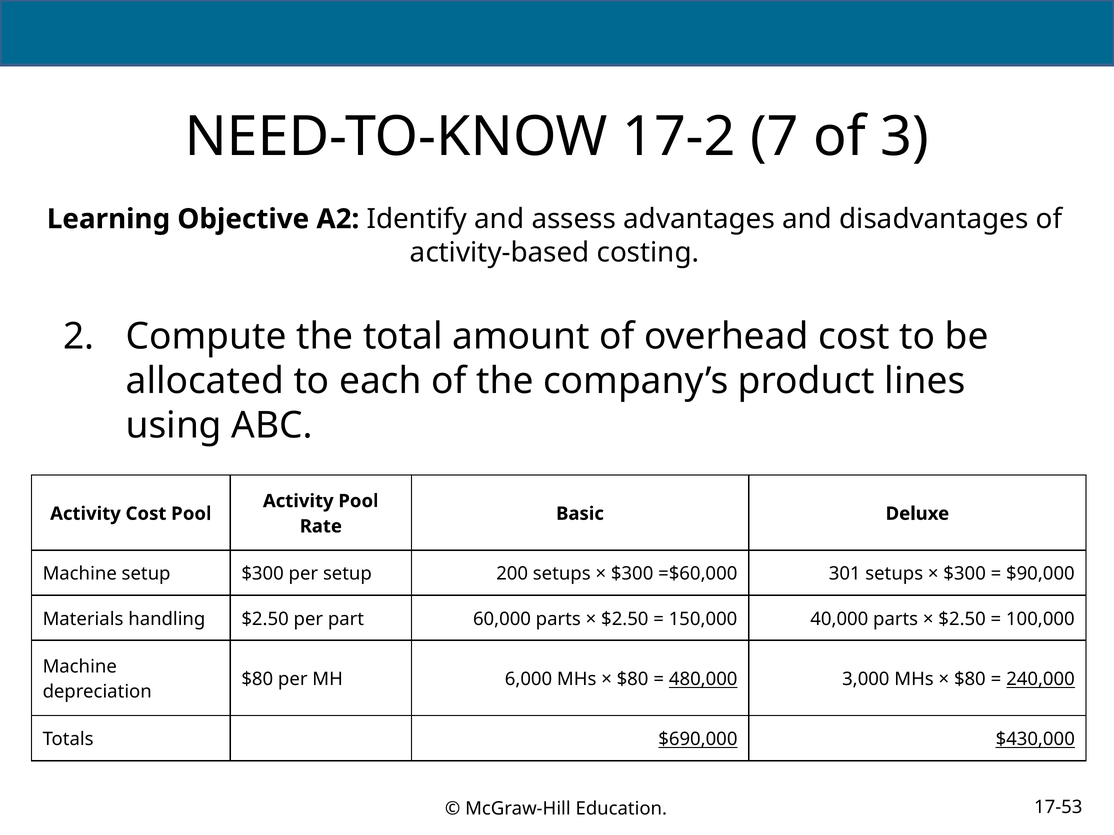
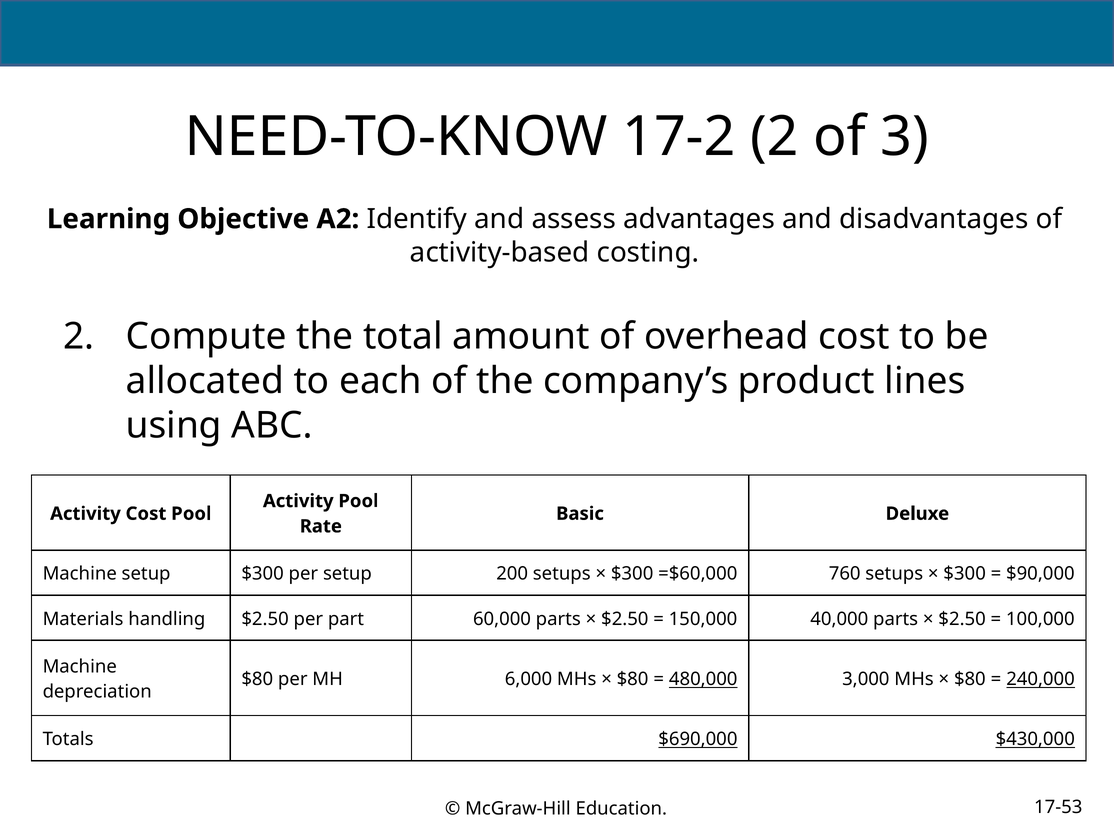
17-2 7: 7 -> 2 (774, 137)
301: 301 -> 760 (845, 574)
